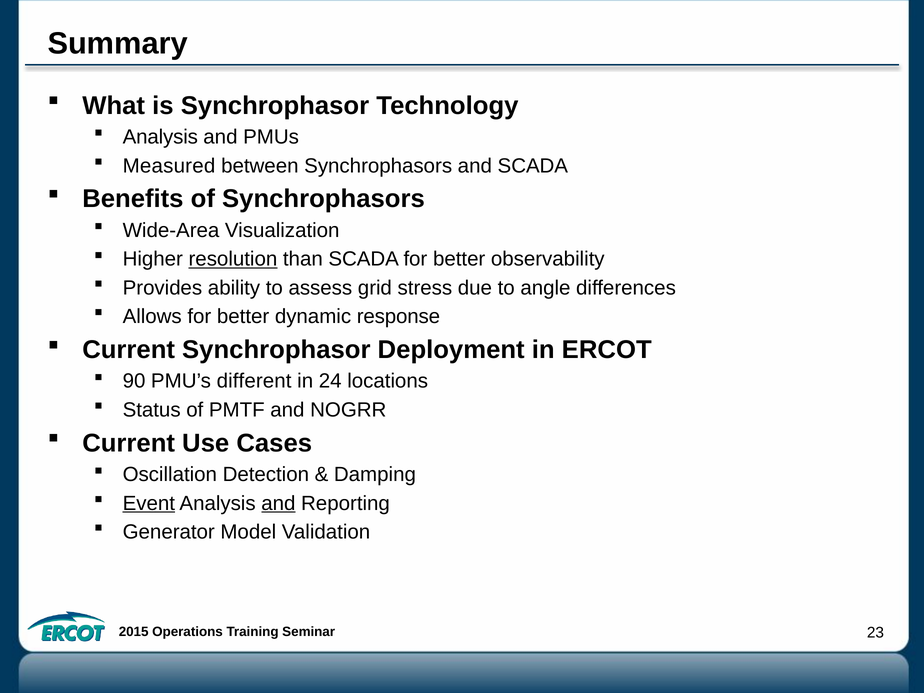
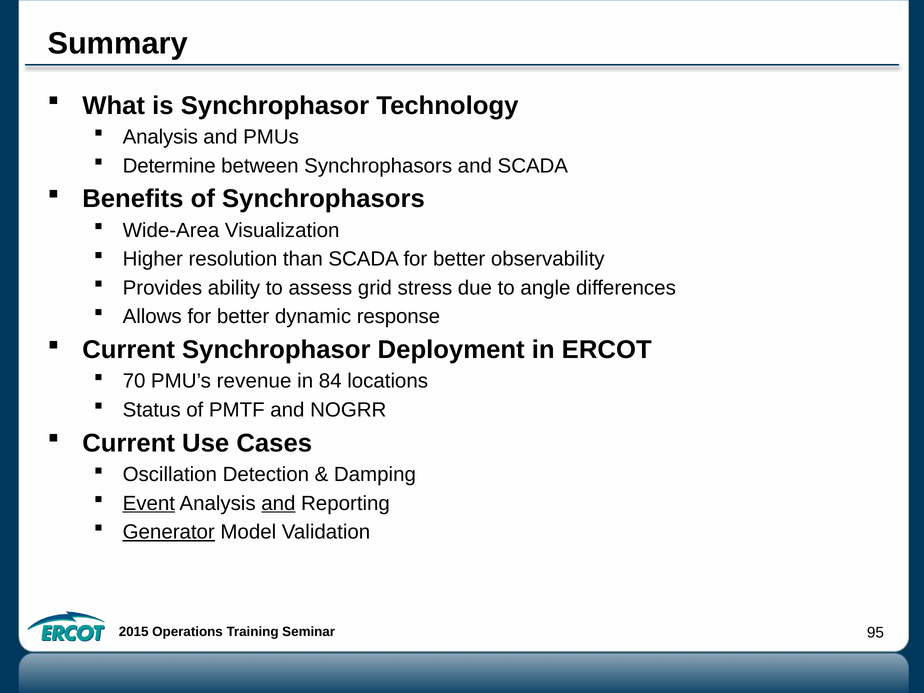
Measured: Measured -> Determine (169, 166)
resolution underline: present -> none (233, 259)
90: 90 -> 70 (134, 381)
different: different -> revenue (254, 381)
24: 24 -> 84 (330, 381)
Generator underline: none -> present (169, 532)
23: 23 -> 95 (875, 633)
